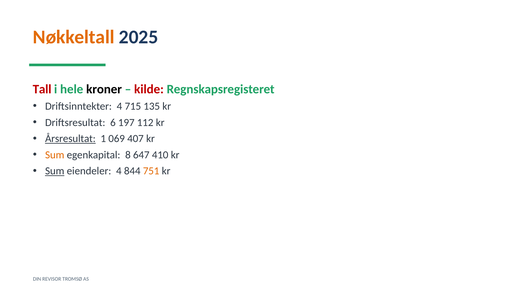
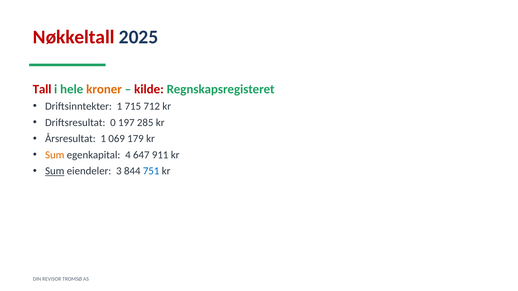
Nøkkeltall colour: orange -> red (74, 37)
kroner colour: black -> orange (104, 89)
Driftsinntekter 4: 4 -> 1 (119, 107)
135: 135 -> 712 (152, 107)
6: 6 -> 0 (113, 123)
112: 112 -> 285 (145, 123)
Årsresultat underline: present -> none (70, 139)
407: 407 -> 179 (135, 139)
8: 8 -> 4 (128, 155)
410: 410 -> 911 (160, 155)
eiendeler 4: 4 -> 3 (119, 171)
751 colour: orange -> blue (151, 171)
